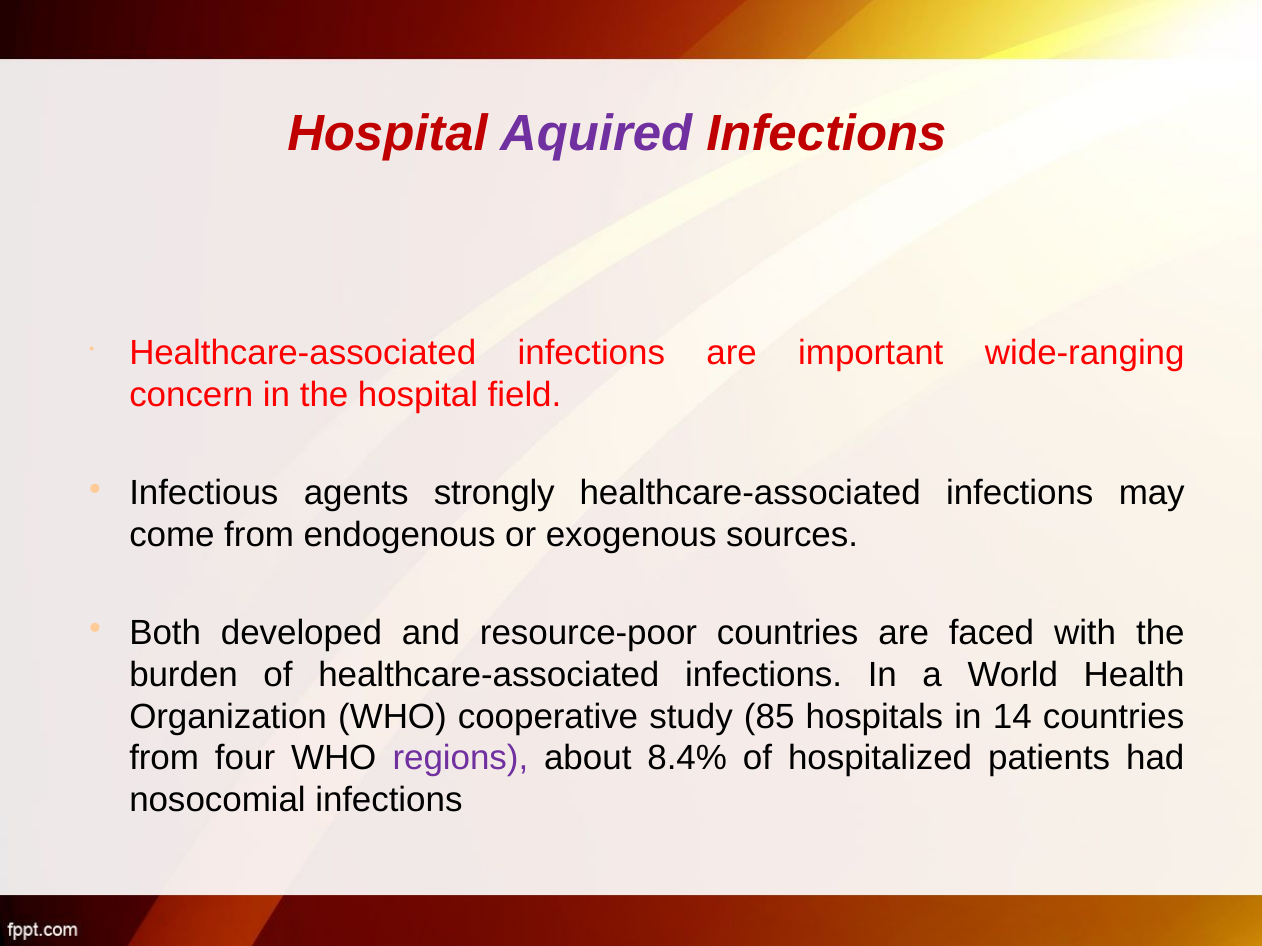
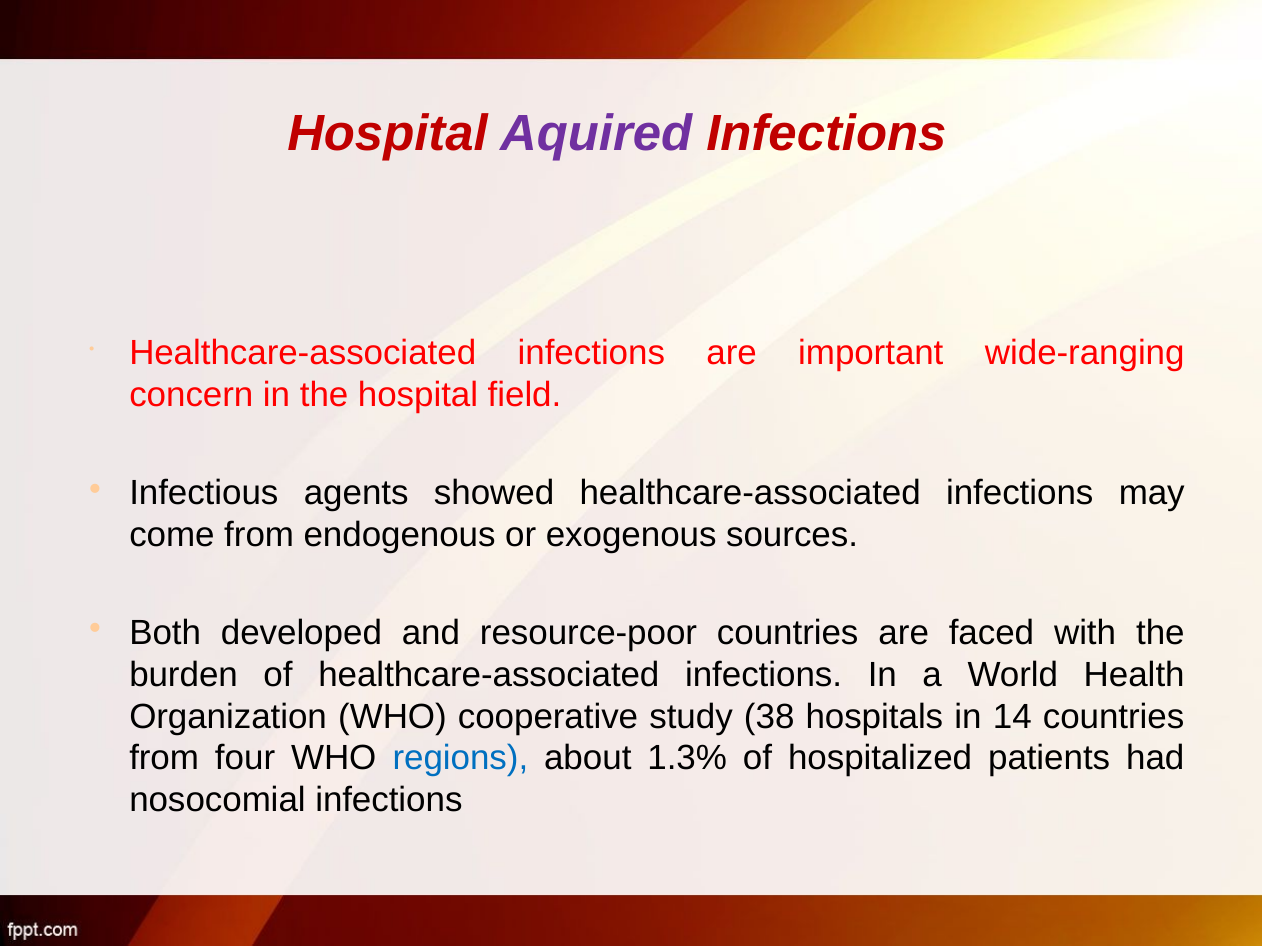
strongly: strongly -> showed (494, 493)
85: 85 -> 38 (769, 717)
regions colour: purple -> blue (460, 759)
8.4%: 8.4% -> 1.3% (687, 759)
